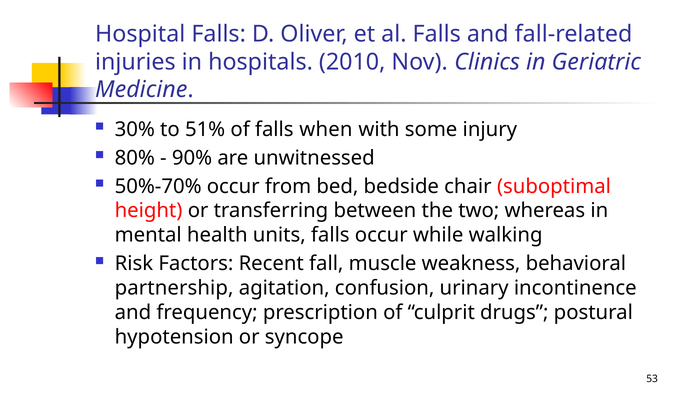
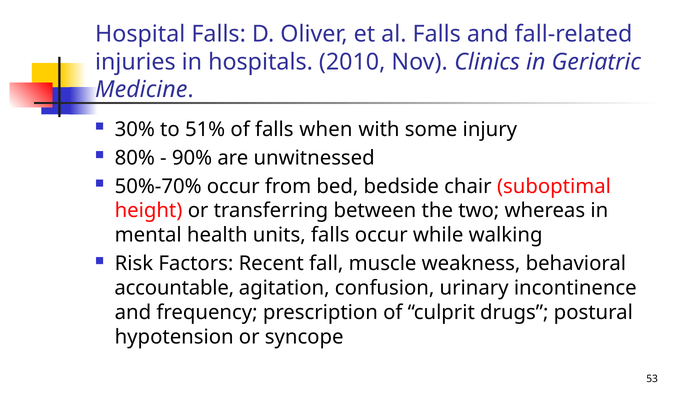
partnership: partnership -> accountable (174, 288)
